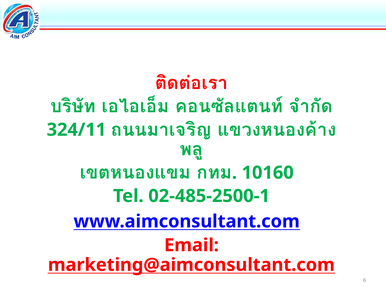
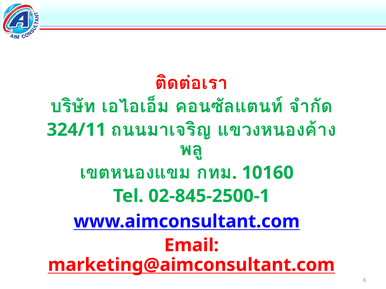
02-485-2500-1: 02-485-2500-1 -> 02-845-2500-1 (209, 196)
